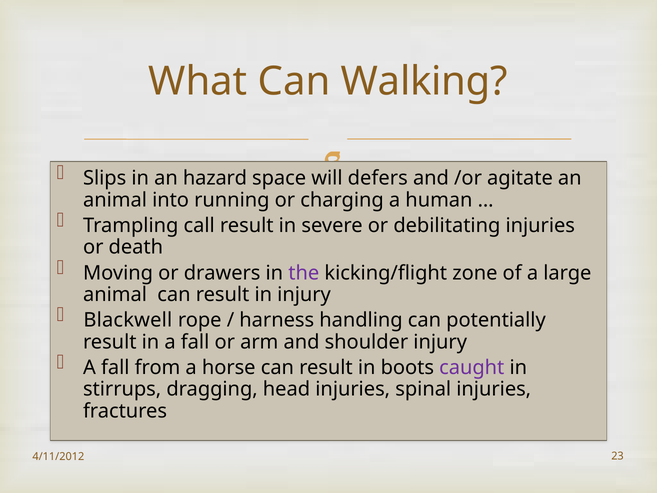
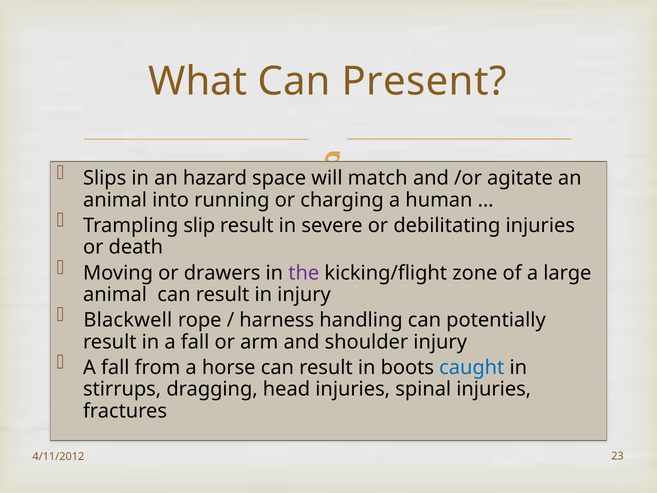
Walking: Walking -> Present (424, 82)
defers: defers -> match (378, 178)
call: call -> slip (199, 226)
caught colour: purple -> blue (472, 367)
